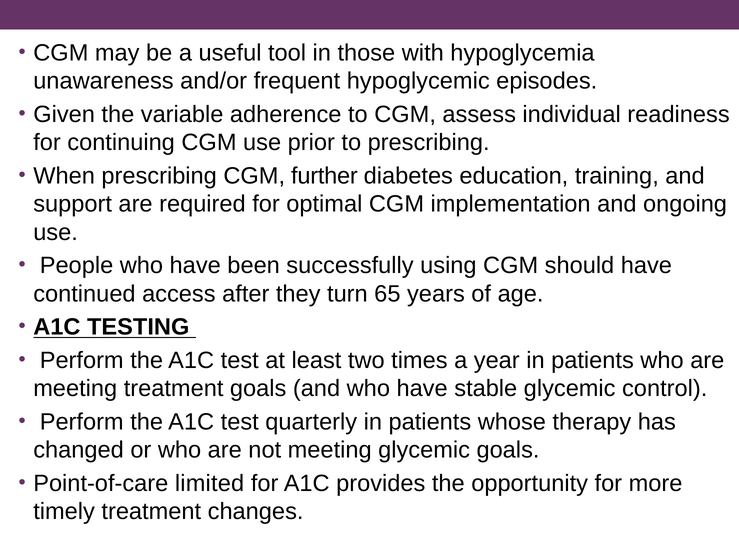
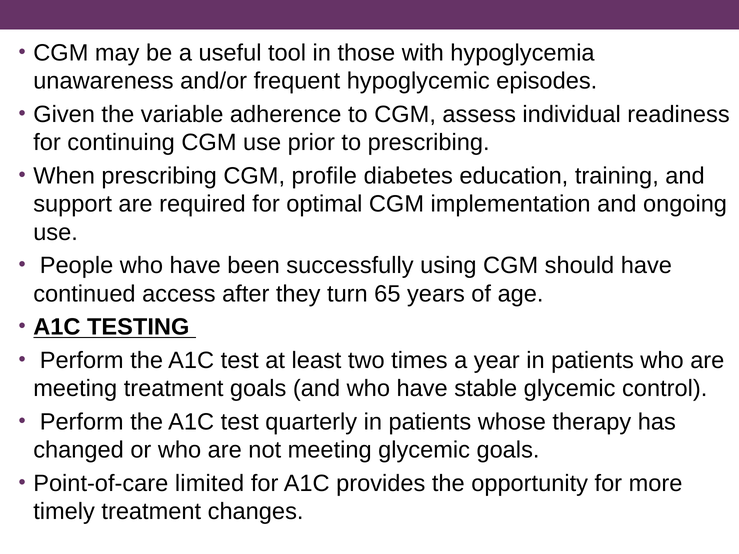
further: further -> profile (324, 176)
